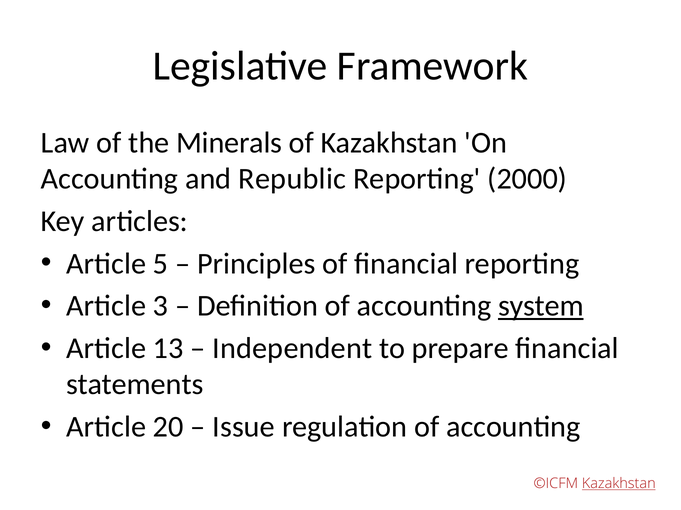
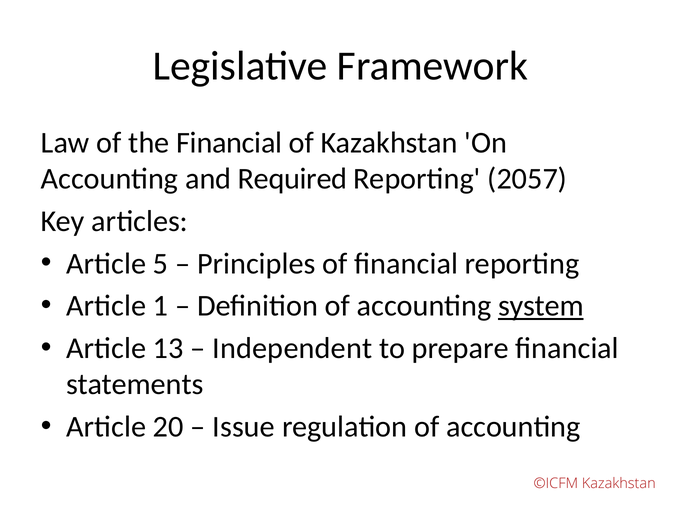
the Minerals: Minerals -> Financial (229, 143)
Republic: Republic -> Required (293, 179)
2000: 2000 -> 2057 (527, 179)
3: 3 -> 1 (161, 306)
Kazakhstan underline: present -> none (619, 484)
